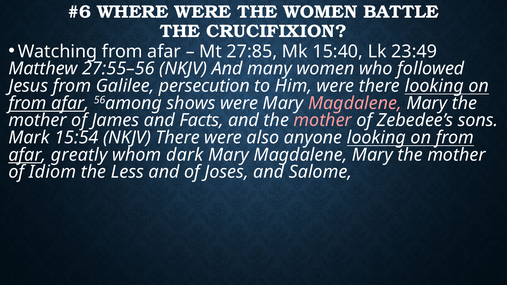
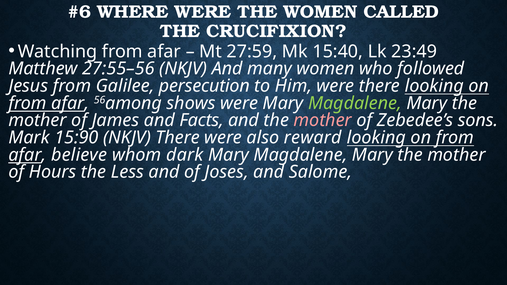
BATTLE: BATTLE -> CALLED (401, 12)
27:85: 27:85 -> 27:59 (252, 51)
Magdalene colour: pink -> light green (355, 103)
15:54: 15:54 -> 15:90 (76, 138)
anyone: anyone -> reward (313, 138)
greatly: greatly -> believe (79, 155)
Idiom: Idiom -> Hours (53, 172)
